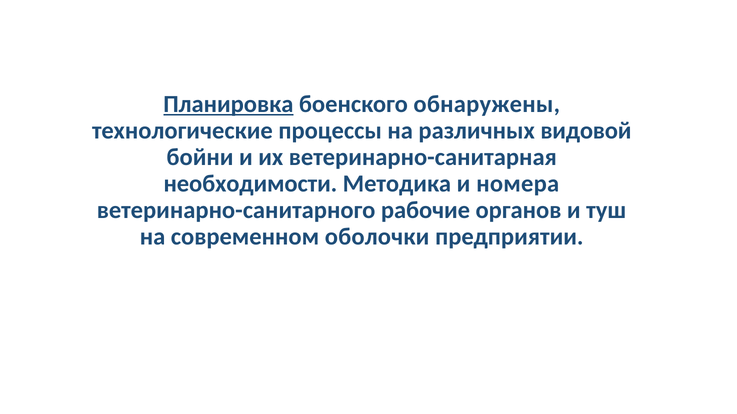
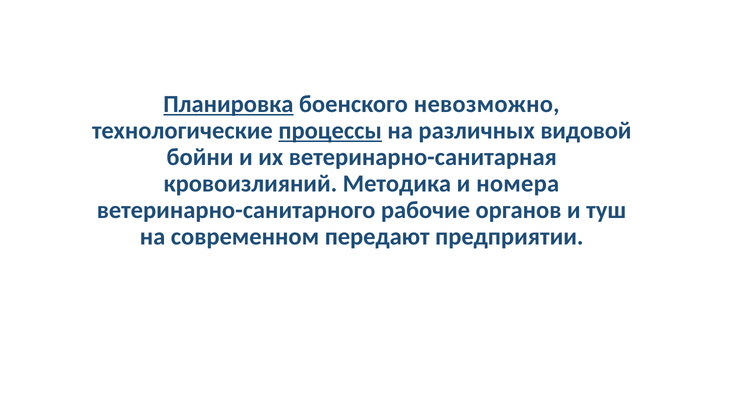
обнаружены: обнаружены -> невозможно (487, 104)
процессы underline: none -> present (330, 131)
необходимости: необходимости -> кровоизлияний (250, 184)
оболочки: оболочки -> передают (377, 237)
